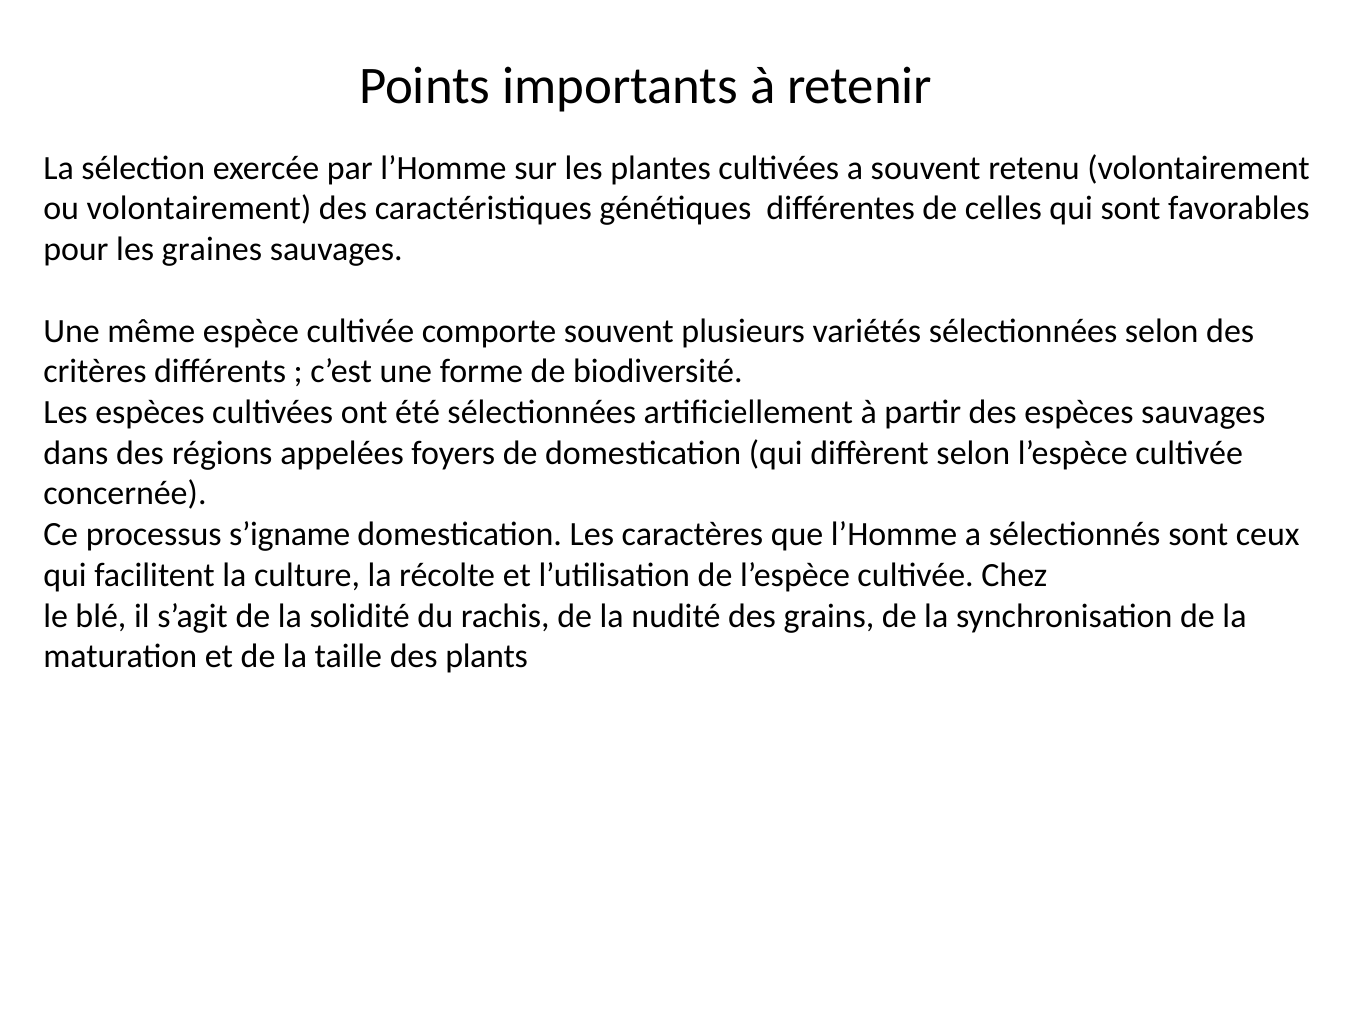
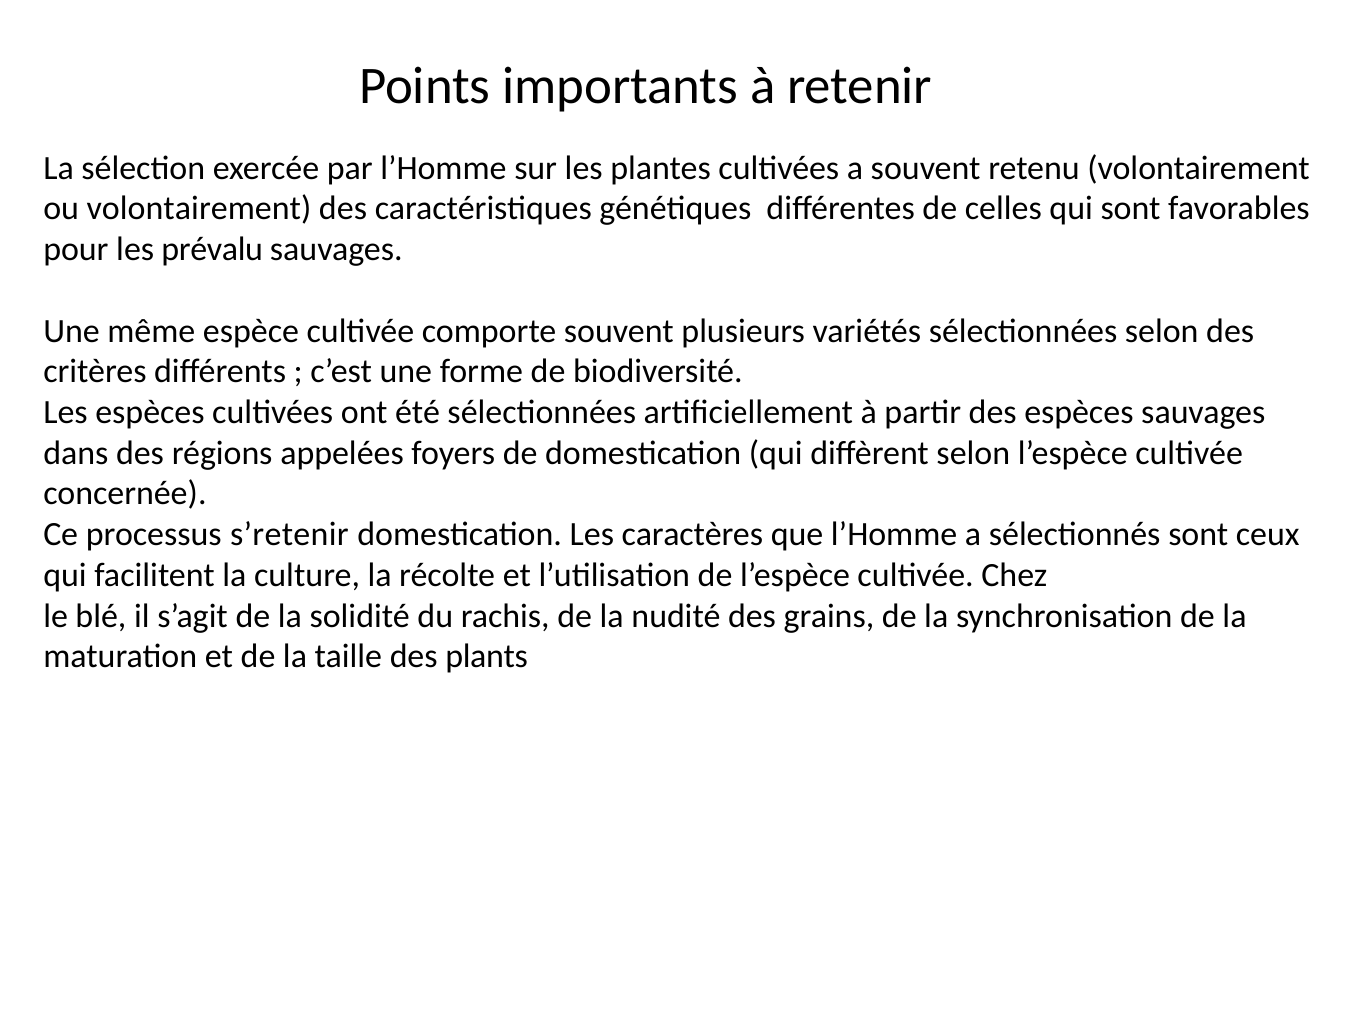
graines: graines -> prévalu (212, 249)
s’igname: s’igname -> s’retenir (289, 535)
